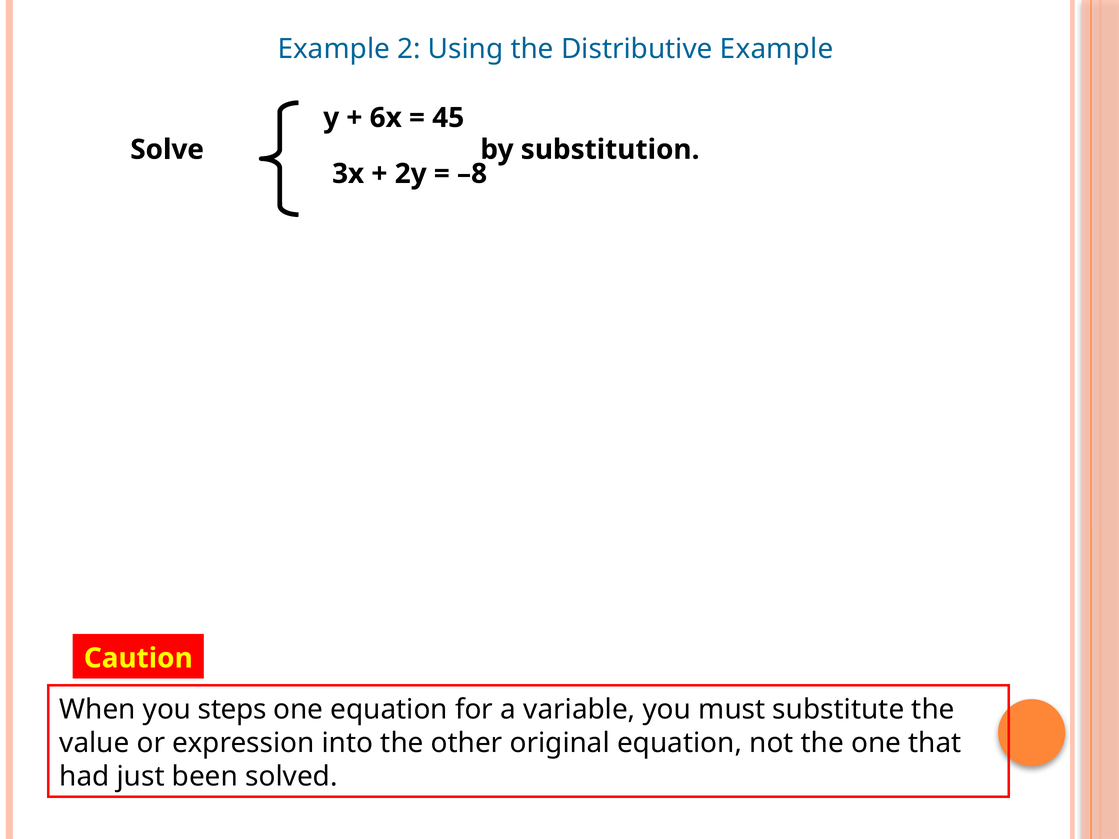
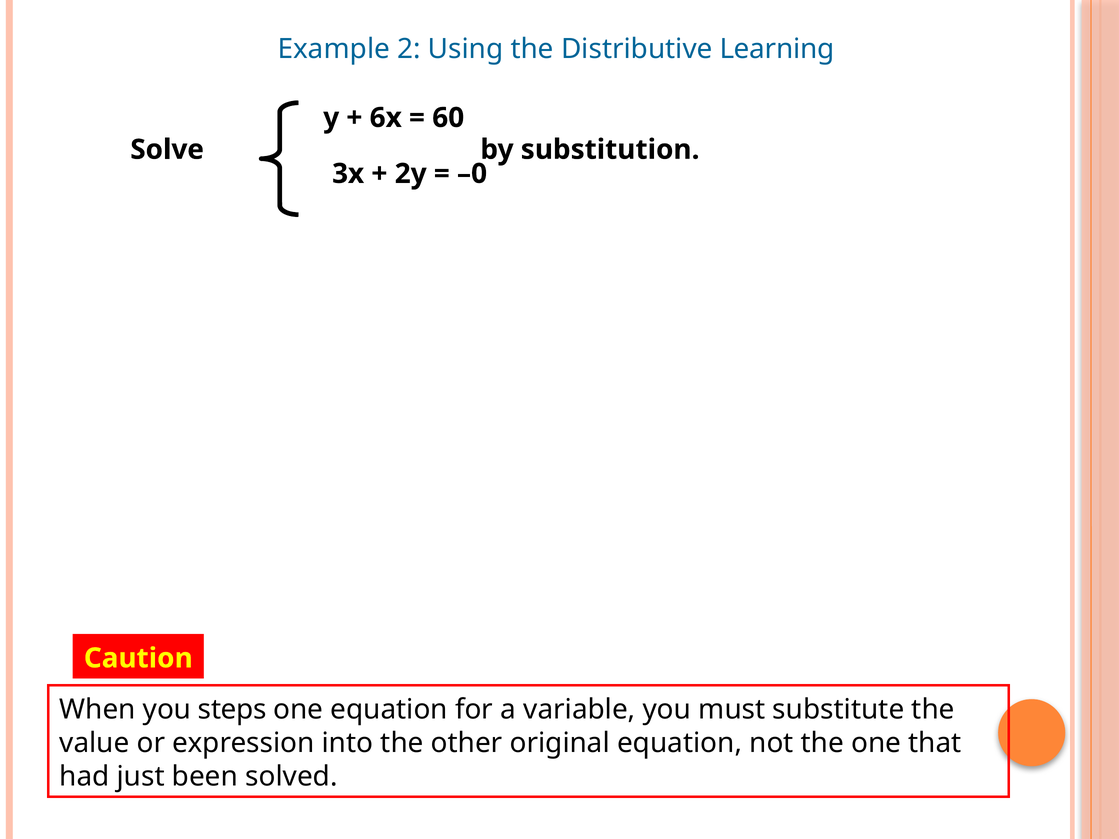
Distributive Example: Example -> Learning (777, 49)
45: 45 -> 60 (448, 118)
–8: –8 -> –0 (472, 174)
